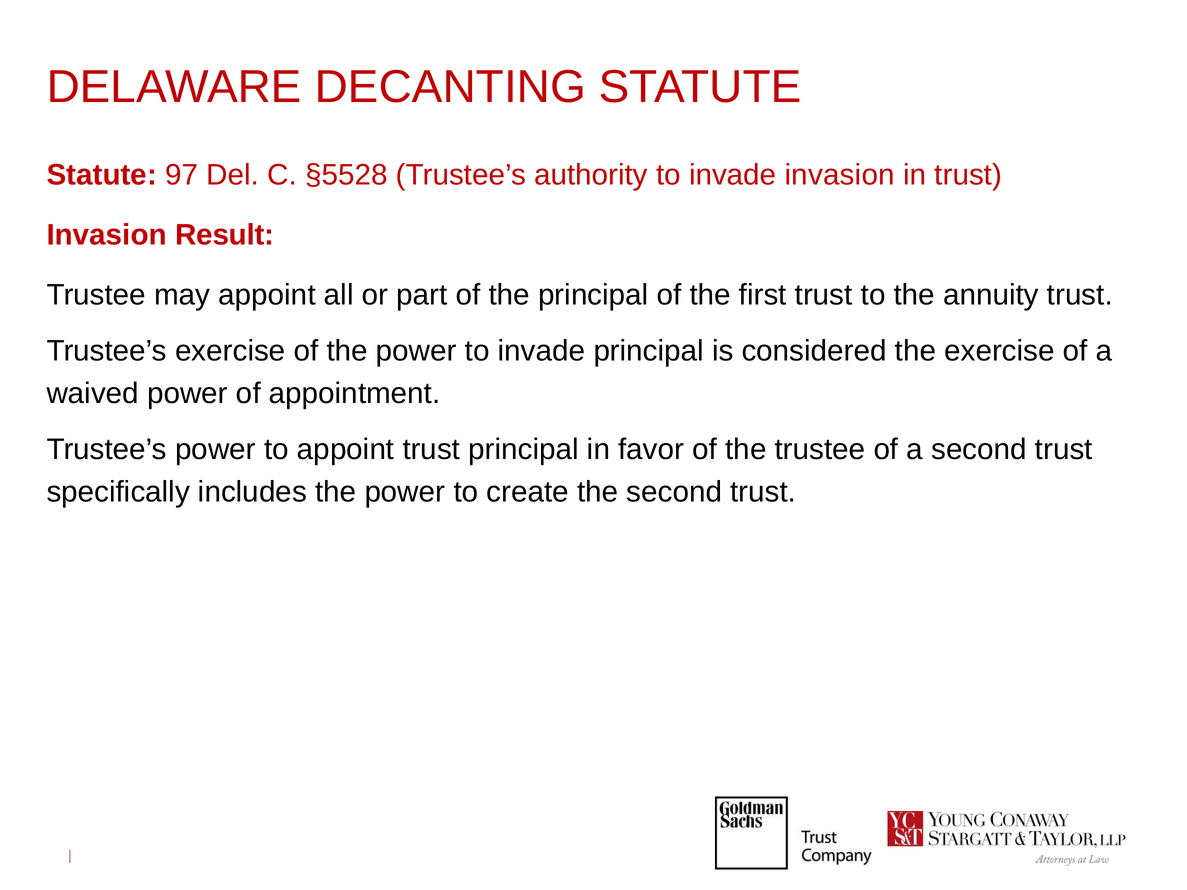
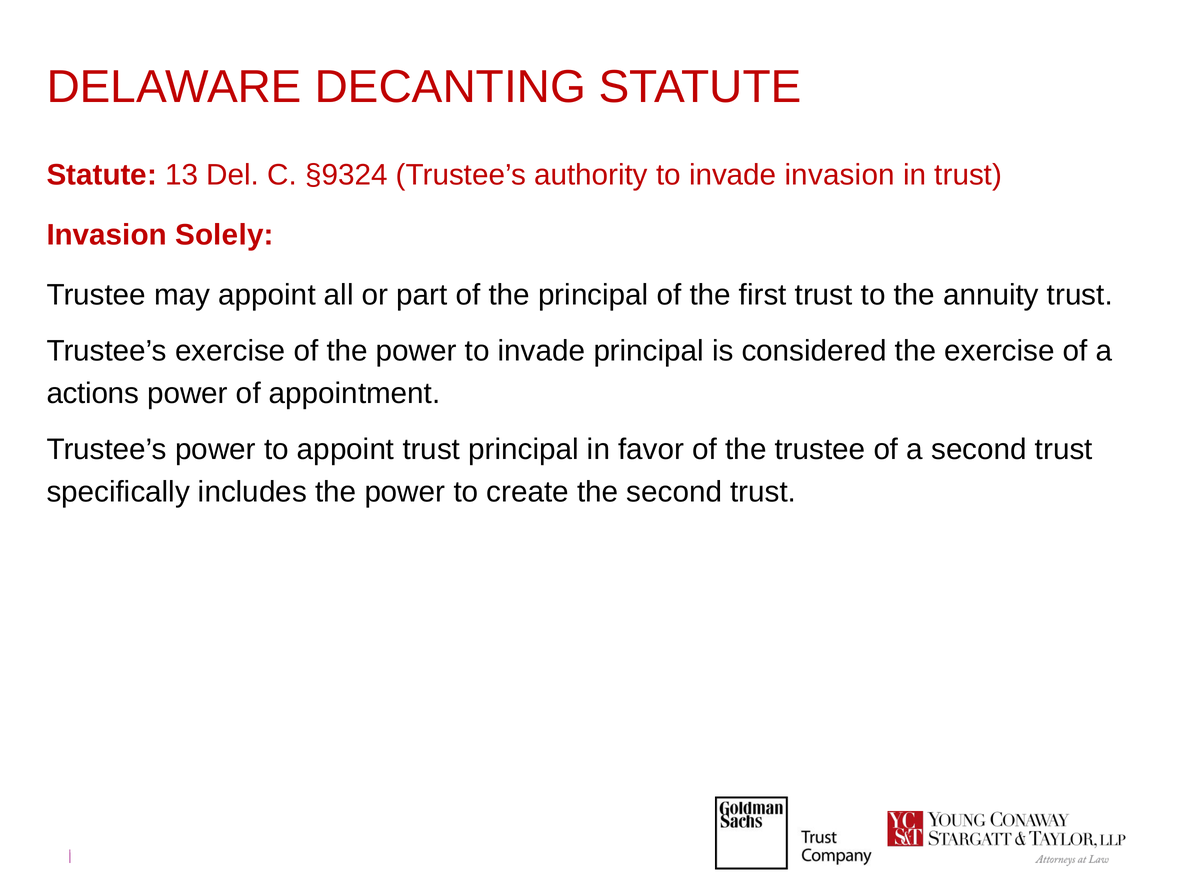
97: 97 -> 13 (182, 175)
§5528: §5528 -> §9324 (346, 175)
Result: Result -> Solely (224, 235)
waived: waived -> actions (93, 394)
